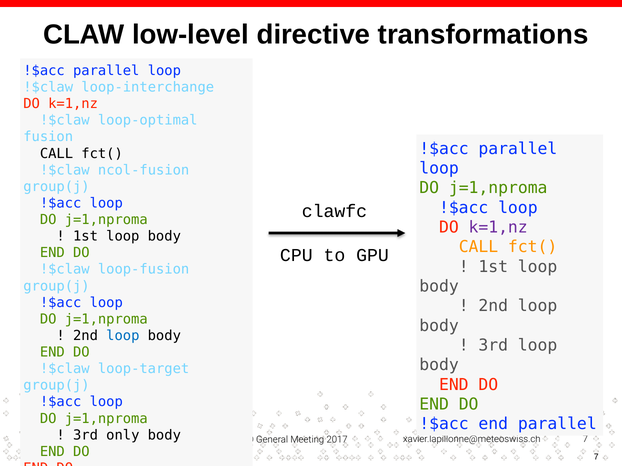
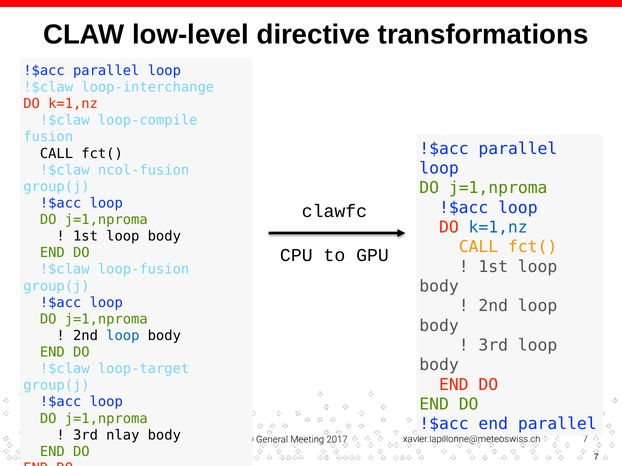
loop-optimal: loop-optimal -> loop-compile (148, 121)
k=1,nz colour: purple -> blue (498, 228)
only: only -> nlay (123, 435)
